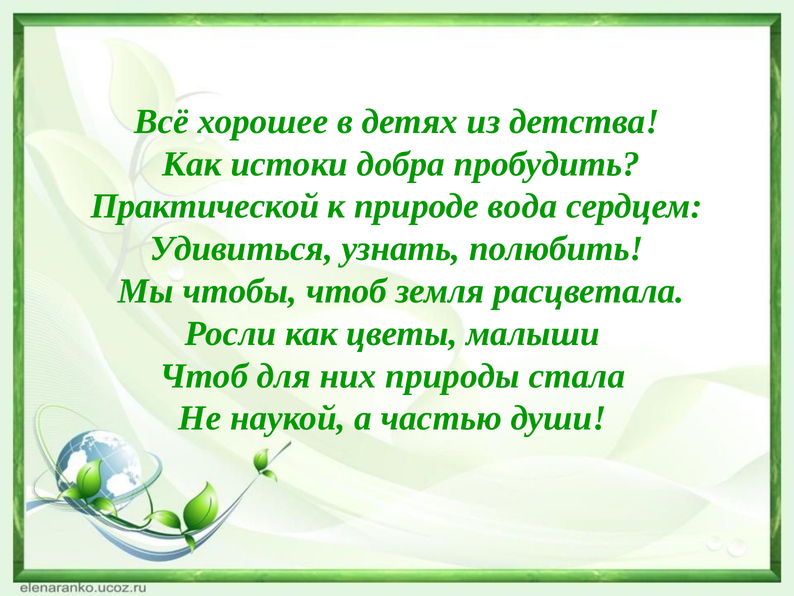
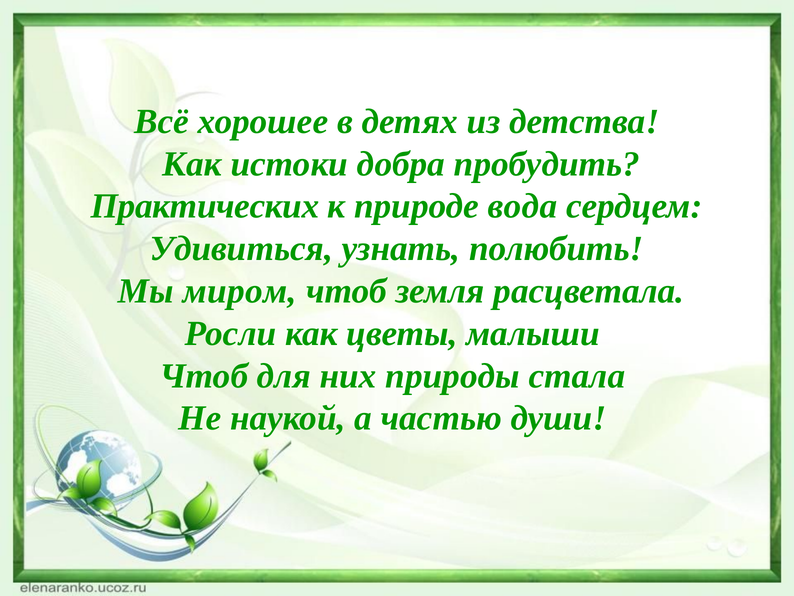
Практической: Практической -> Практических (205, 206)
чтобы: чтобы -> миром (240, 291)
